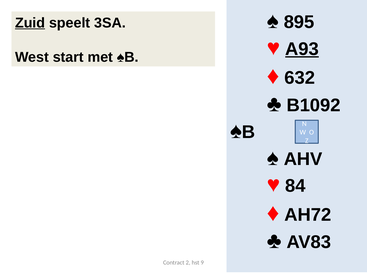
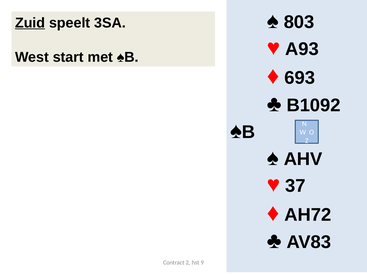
895: 895 -> 803 (299, 22)
A93 underline: present -> none (302, 49)
632: 632 -> 693 (300, 78)
84: 84 -> 37 (295, 186)
